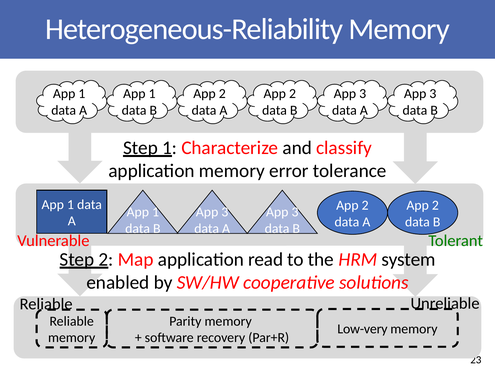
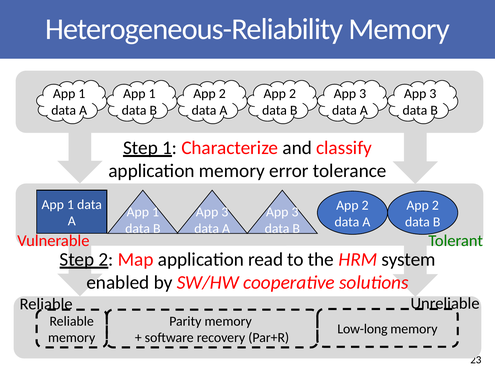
Low-very: Low-very -> Low-long (362, 329)
